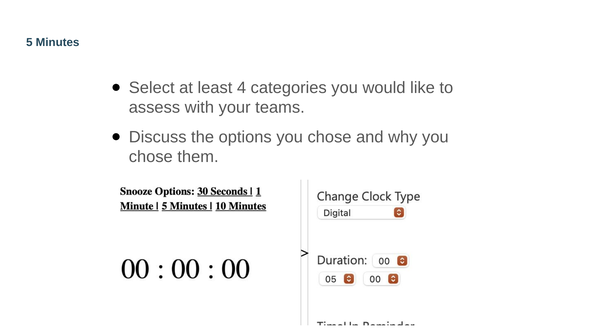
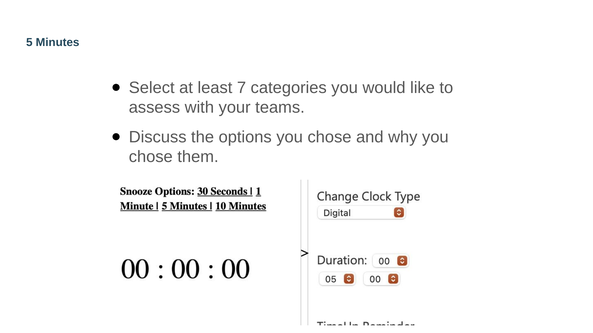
4: 4 -> 7 (242, 88)
